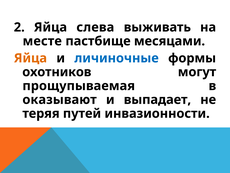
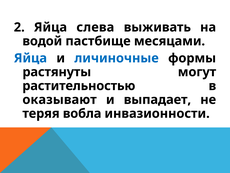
месте: месте -> водой (42, 41)
Яйца colour: orange -> blue (30, 58)
охотников: охотников -> растянуты (57, 72)
прощупываемая: прощупываемая -> растительностью (79, 86)
путей: путей -> вобла (82, 113)
